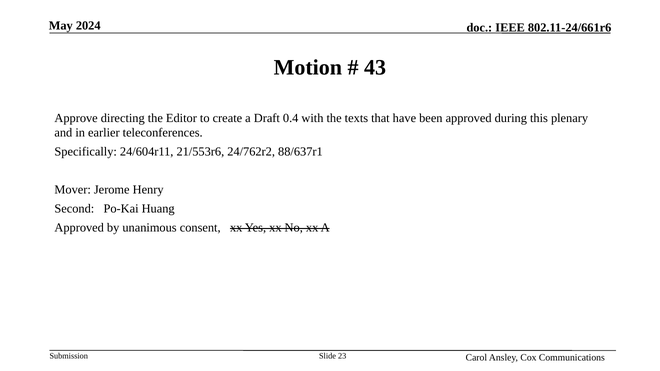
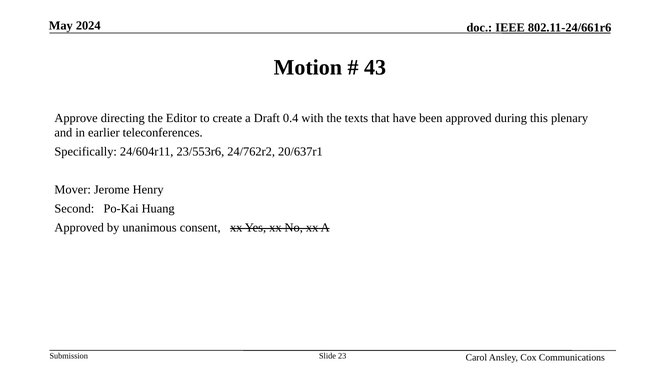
21/553r6: 21/553r6 -> 23/553r6 (200, 152)
88/637r1: 88/637r1 -> 20/637r1 (300, 152)
